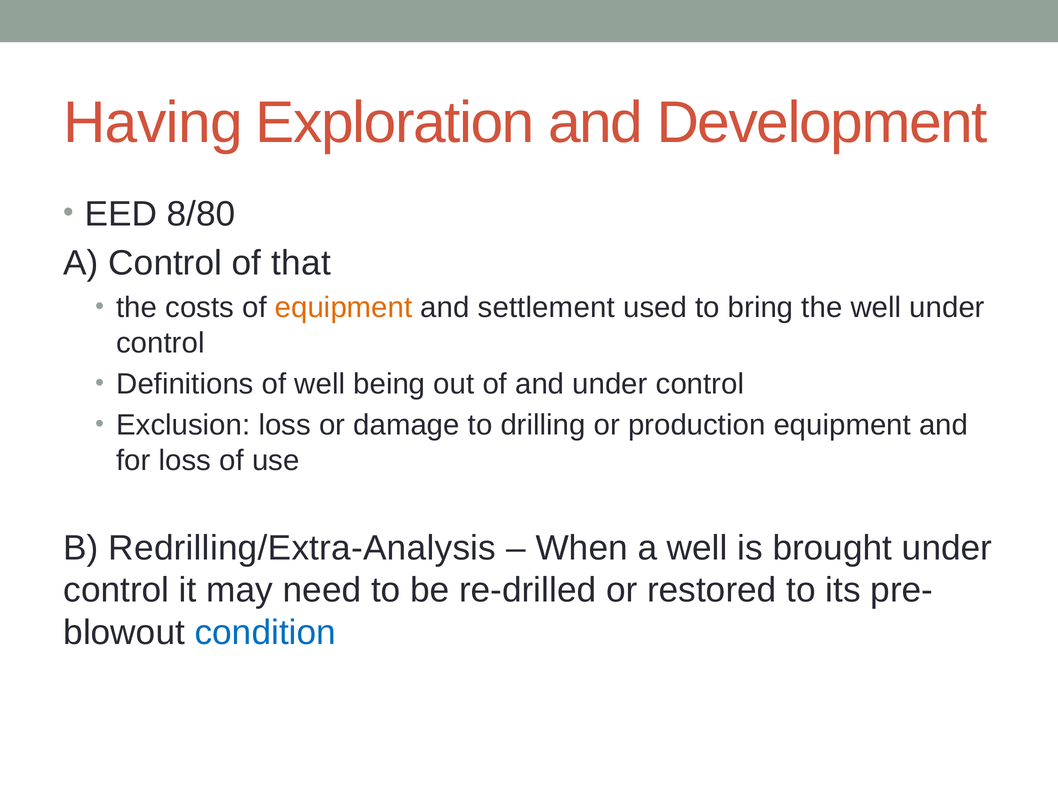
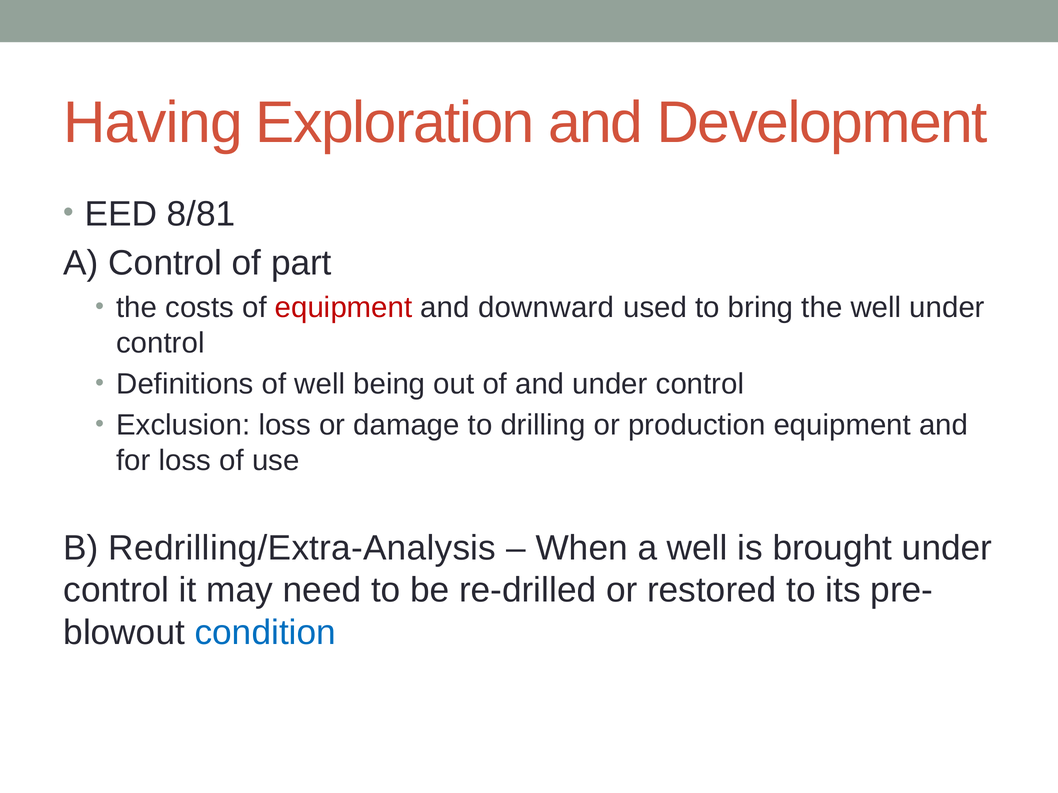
8/80: 8/80 -> 8/81 (201, 214)
that: that -> part (301, 263)
equipment colour: orange -> red (344, 308)
settlement: settlement -> downward (546, 308)
